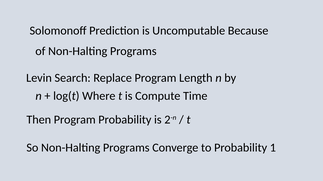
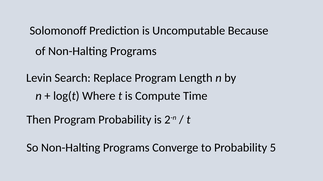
1: 1 -> 5 (273, 148)
